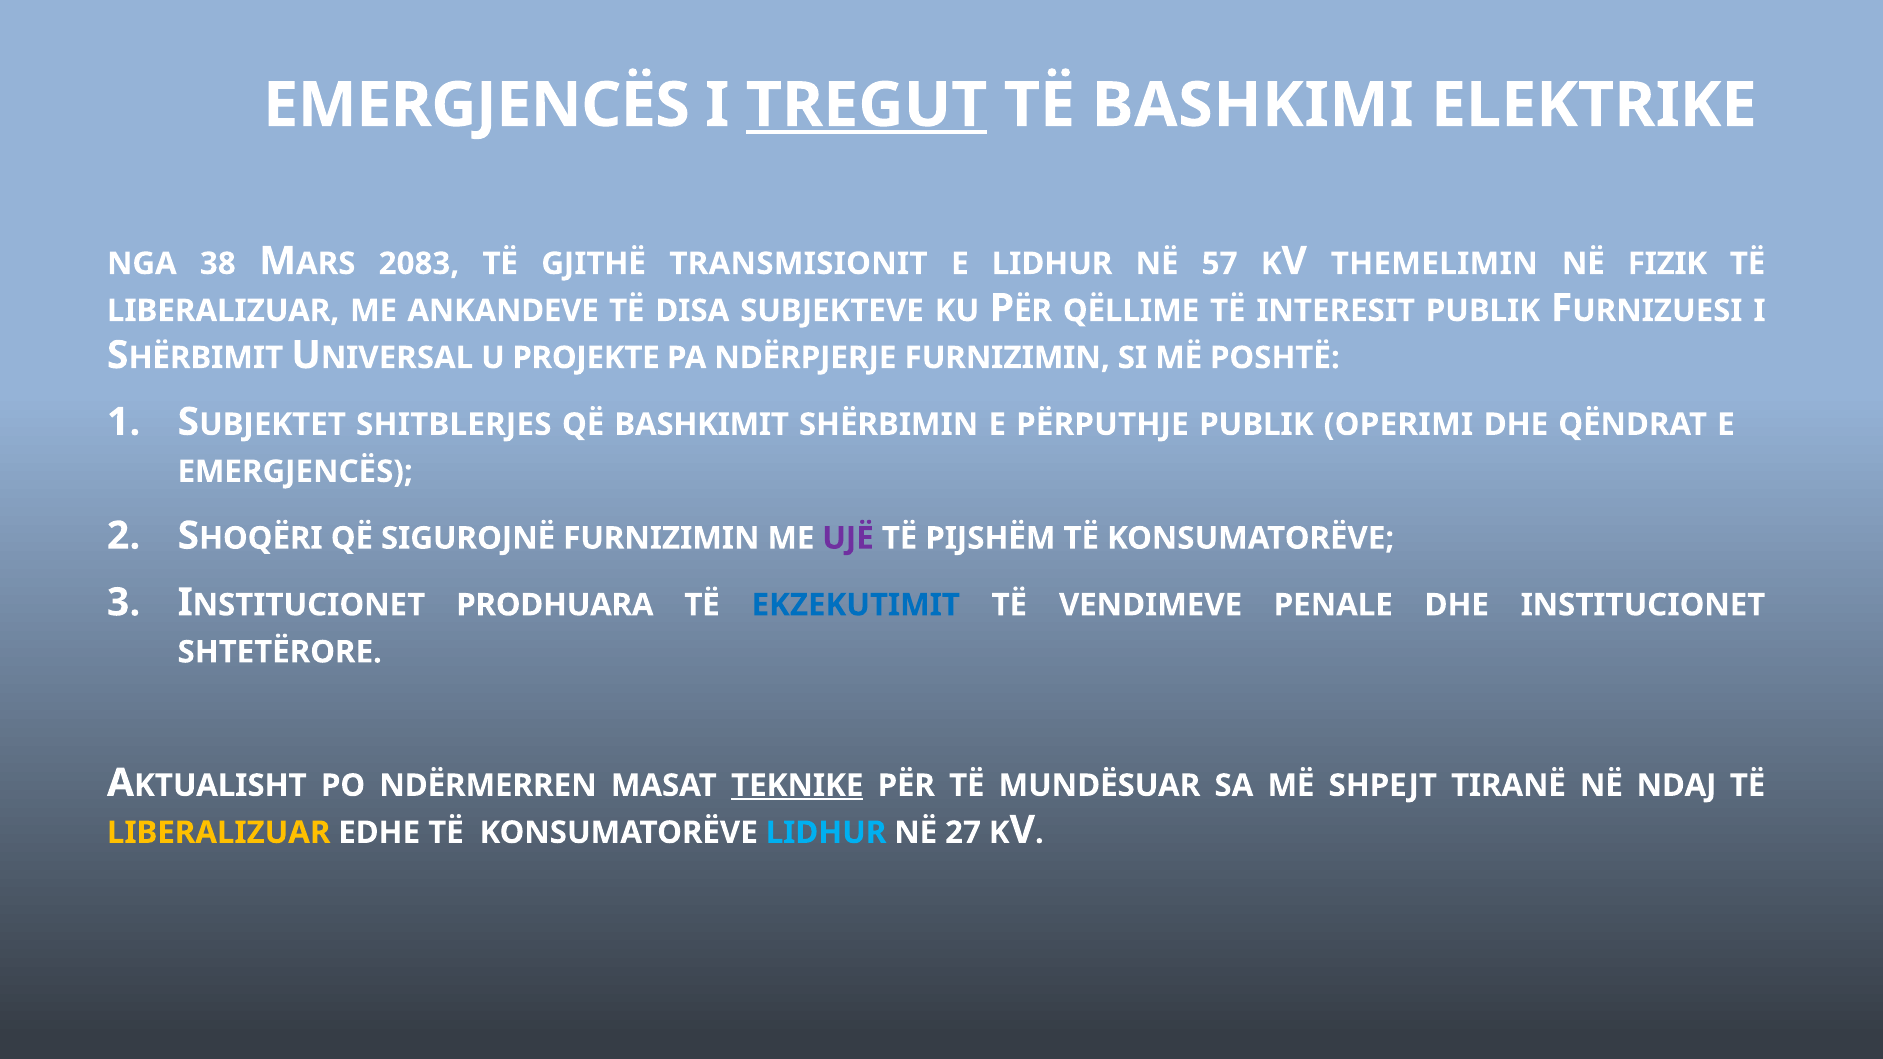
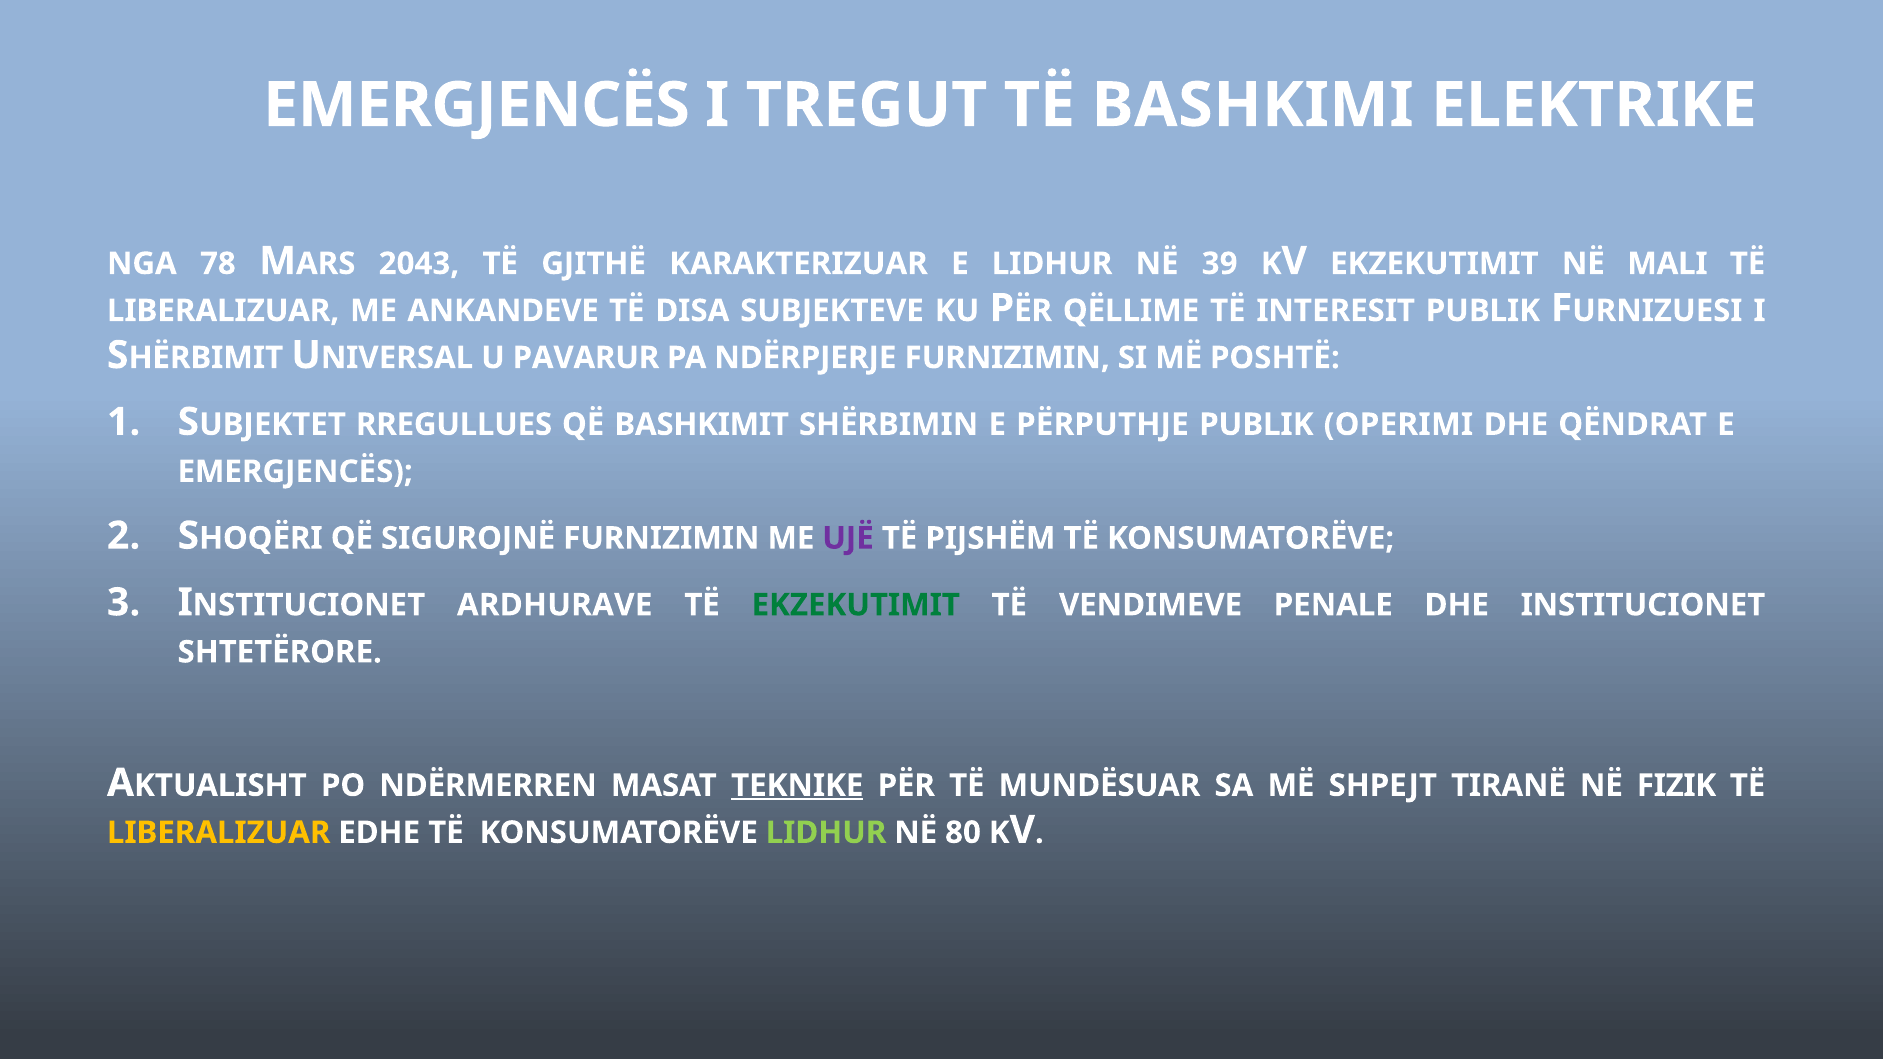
TREGUT underline: present -> none (867, 105)
38: 38 -> 78 (218, 264)
2083: 2083 -> 2043 (419, 264)
TRANSMISIONIT: TRANSMISIONIT -> KARAKTERIZUAR (799, 264)
57: 57 -> 39 (1220, 264)
KV THEMELIMIN: THEMELIMIN -> EKZEKUTIMIT (1434, 264)
FIZIK: FIZIK -> MALI (1667, 264)
PROJEKTE: PROJEKTE -> PAVARUR (586, 358)
SHITBLERJES: SHITBLERJES -> RREGULLUES (454, 425)
PRODHUARA: PRODHUARA -> ARDHURAVE (555, 605)
EKZEKUTIMIT colour: blue -> green (856, 605)
NDAJ: NDAJ -> FIZIK (1676, 786)
LIDHUR colour: light blue -> light green (826, 833)
27: 27 -> 80 (963, 833)
